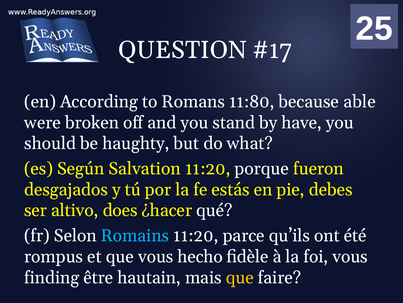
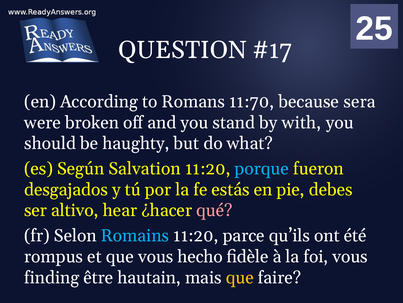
11:80: 11:80 -> 11:70 (252, 102)
able: able -> sera (360, 102)
have: have -> with (302, 122)
porque colour: white -> light blue (262, 168)
does: does -> hear (120, 210)
qué colour: white -> pink (214, 210)
